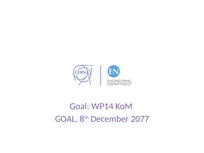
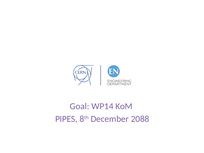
GOAL: GOAL -> PIPES (66, 119)
2077: 2077 -> 2088 (140, 119)
